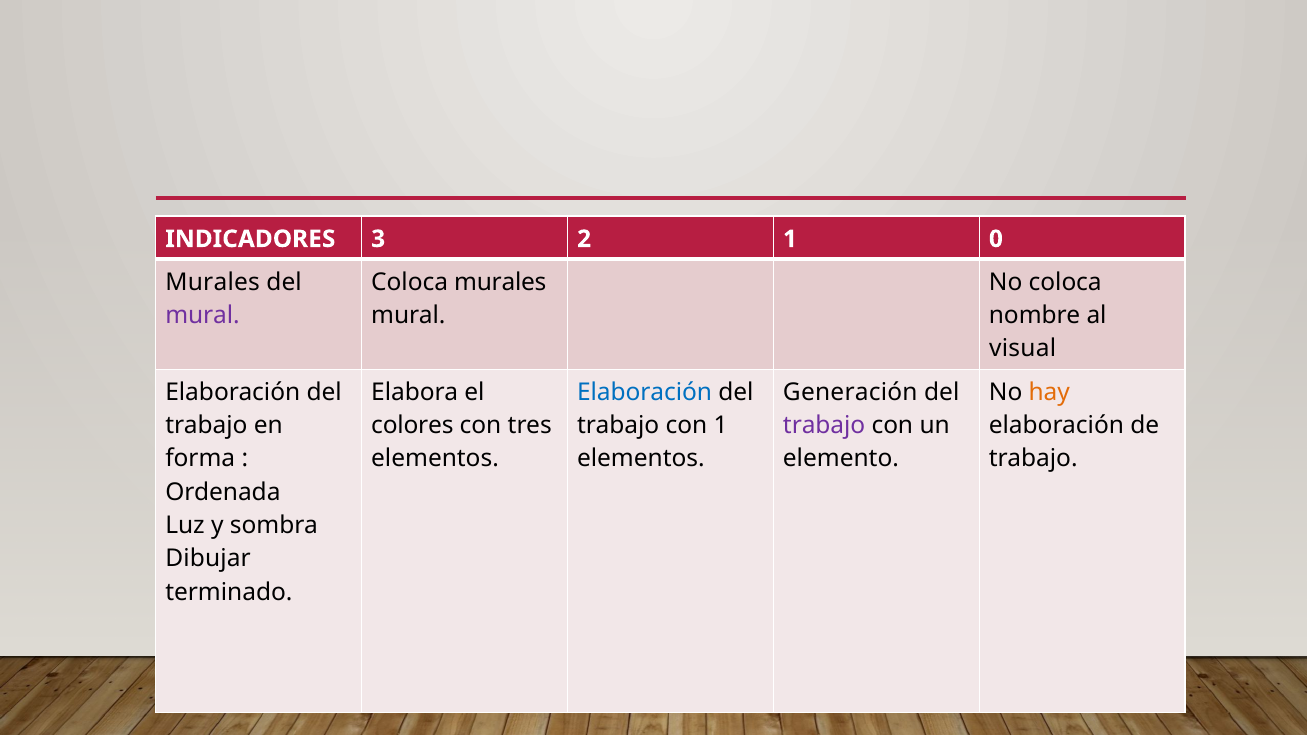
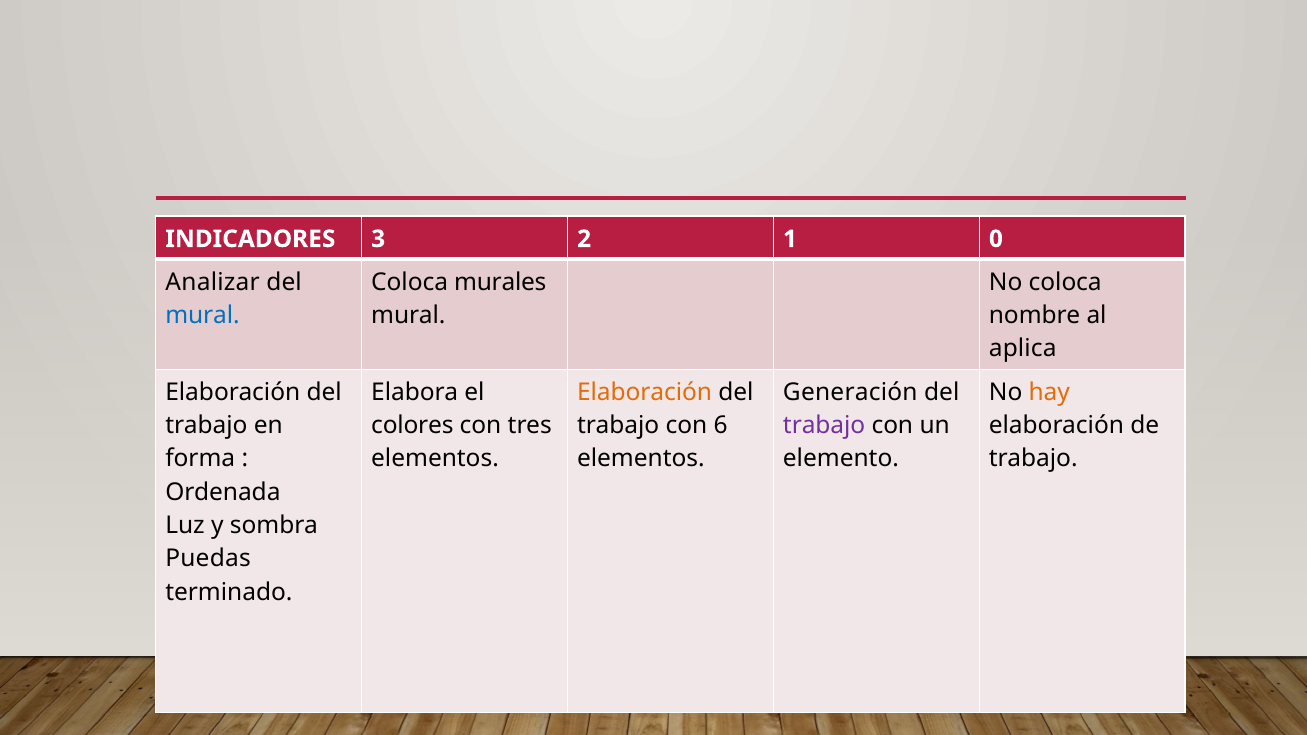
Murales: Murales -> Analizar (213, 282)
mural colour: purple -> blue (202, 316)
visual: visual -> aplica (1023, 349)
Elaboración colour: blue -> orange (645, 392)
con 1: 1 -> 6 (721, 425)
Dibujar: Dibujar -> Puedas (208, 559)
